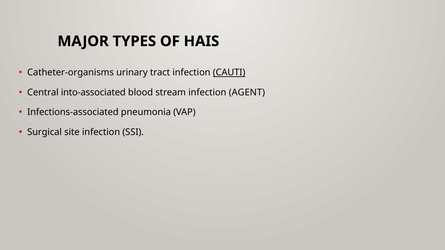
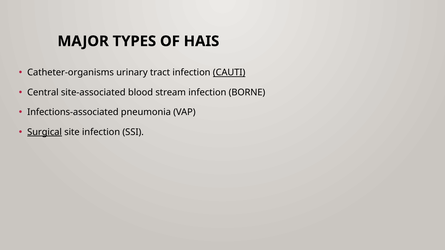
into-associated: into-associated -> site-associated (93, 93)
AGENT: AGENT -> BORNE (247, 93)
Surgical underline: none -> present (45, 132)
